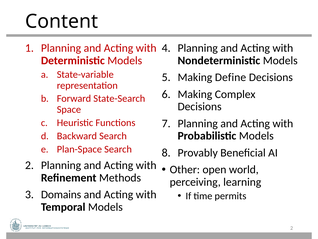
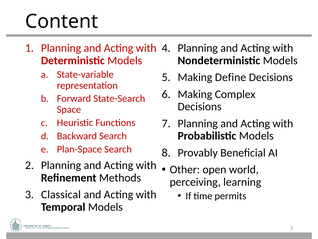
Domains: Domains -> Classical (61, 194)
